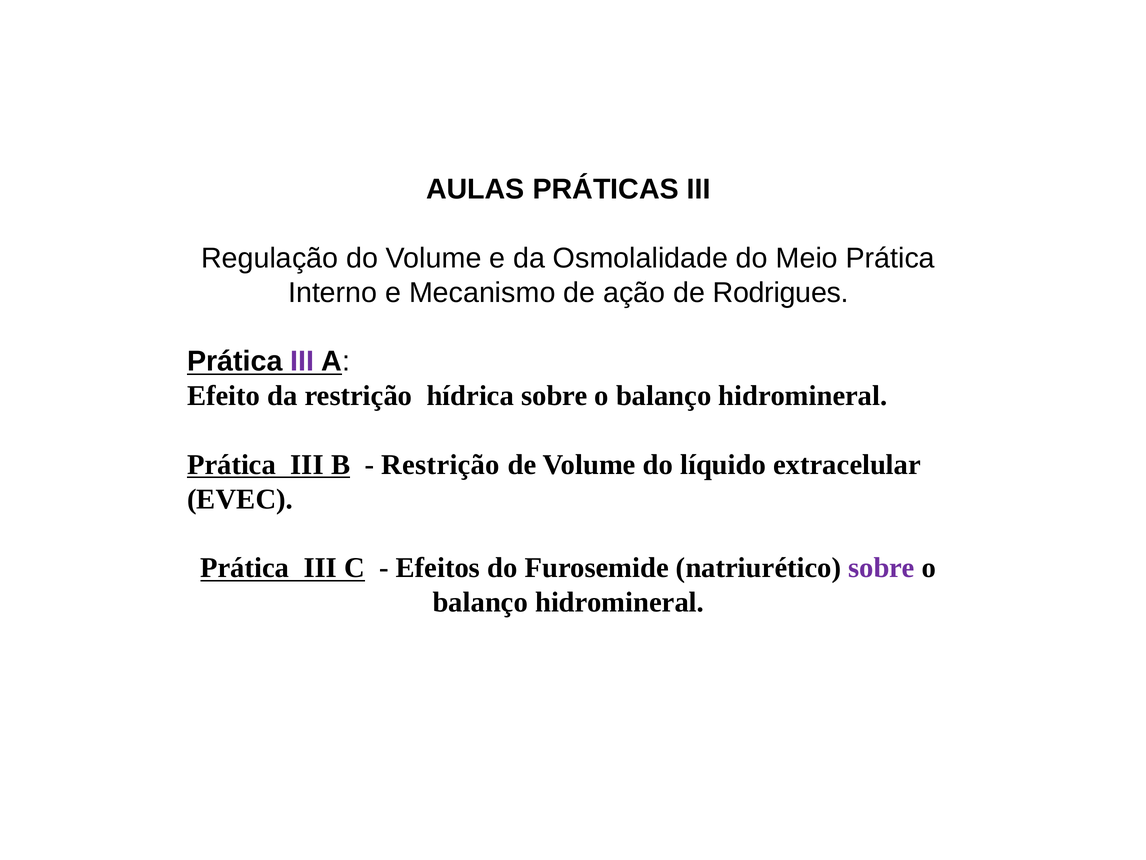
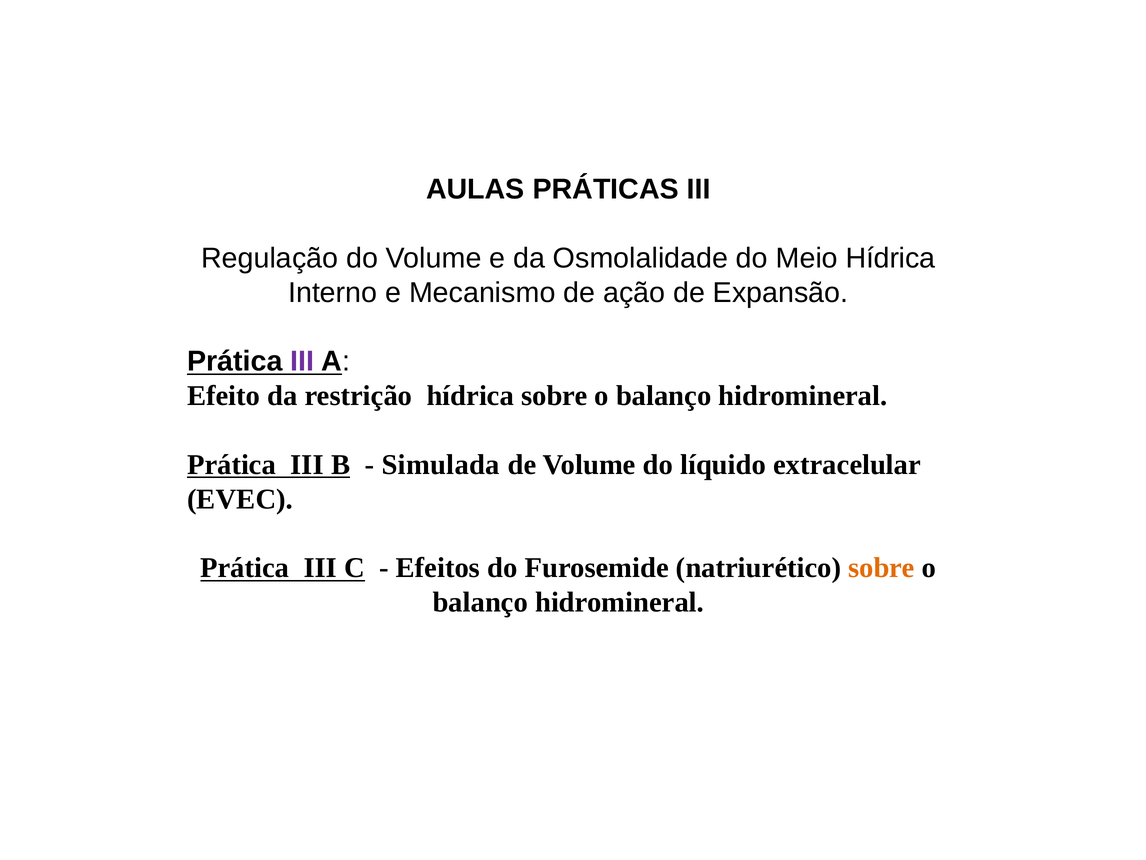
Meio Prática: Prática -> Hídrica (890, 258)
Rodrigues: Rodrigues -> Expansão (781, 293)
Restrição: Restrição -> Simulada (441, 464)
sobre colour: purple -> orange (882, 568)
